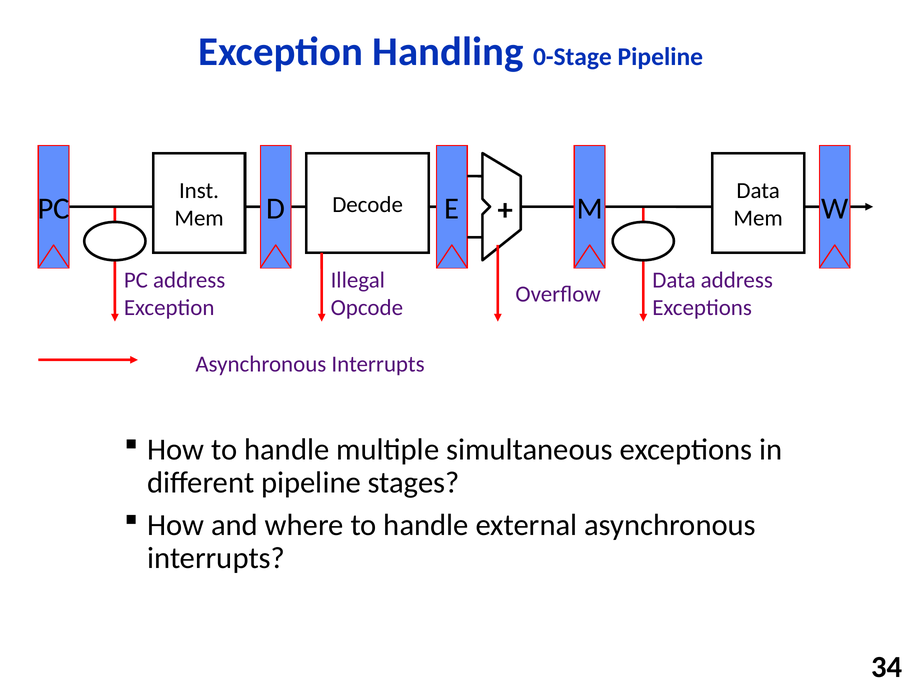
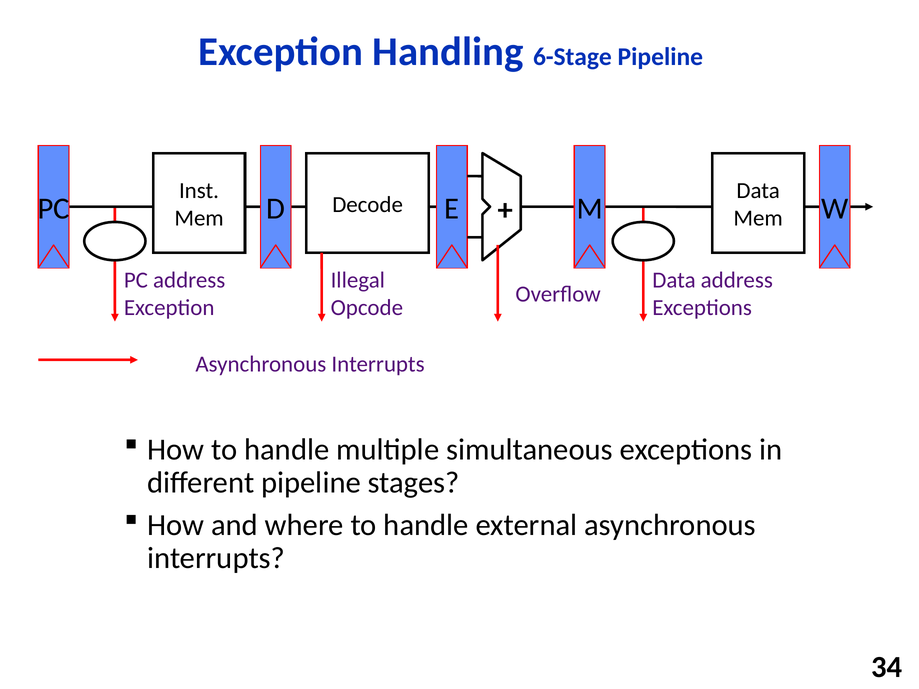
0-Stage: 0-Stage -> 6-Stage (572, 57)
